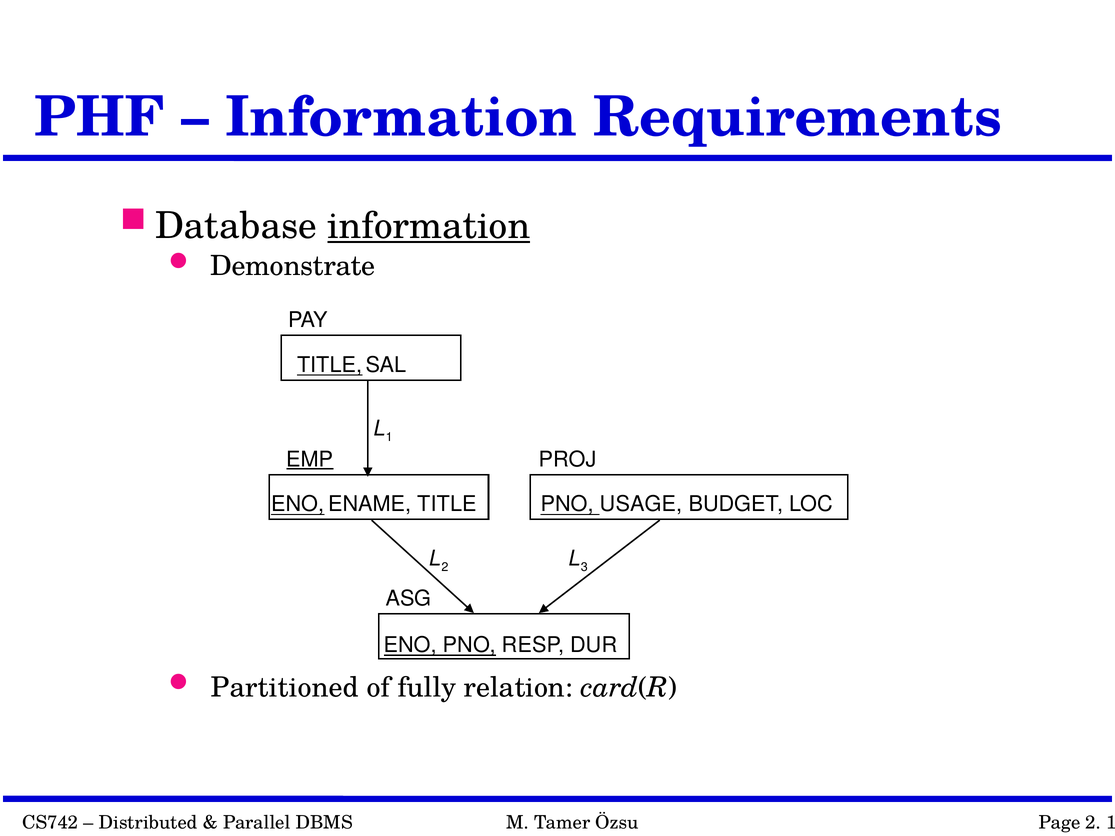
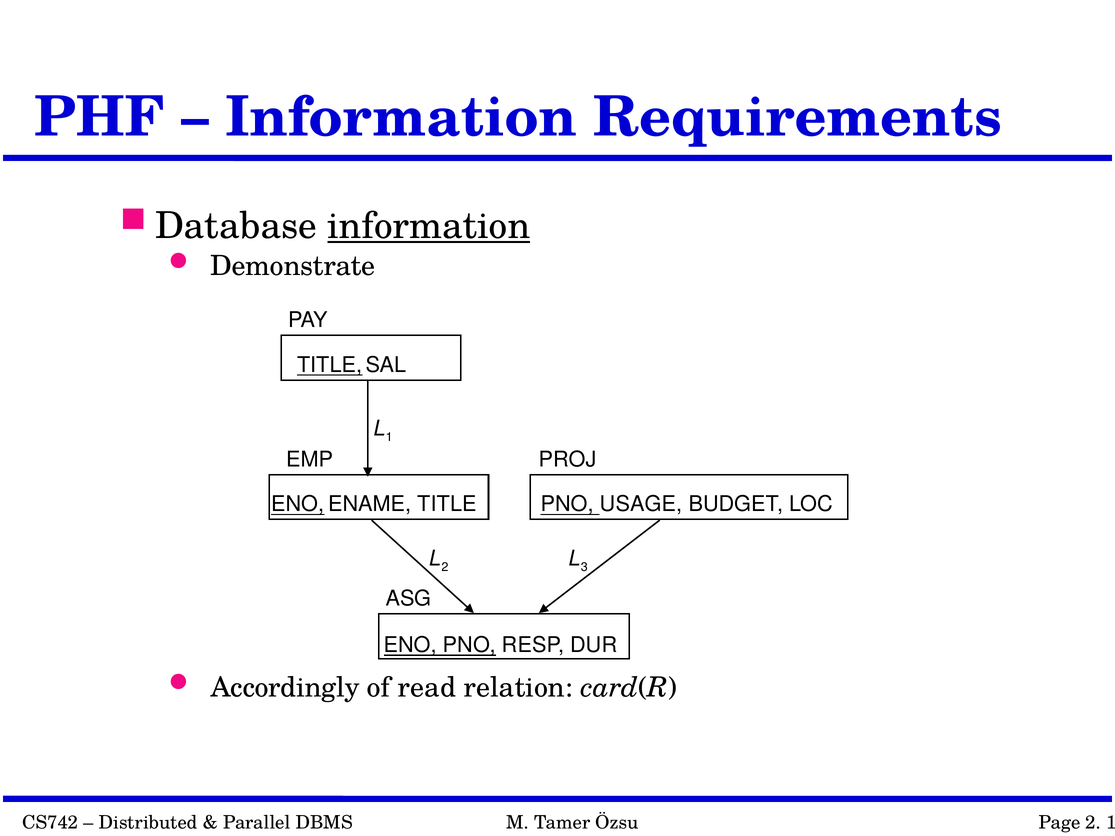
EMP underline: present -> none (310, 460)
Partitioned: Partitioned -> Accordingly (285, 688)
fully: fully -> read (427, 688)
